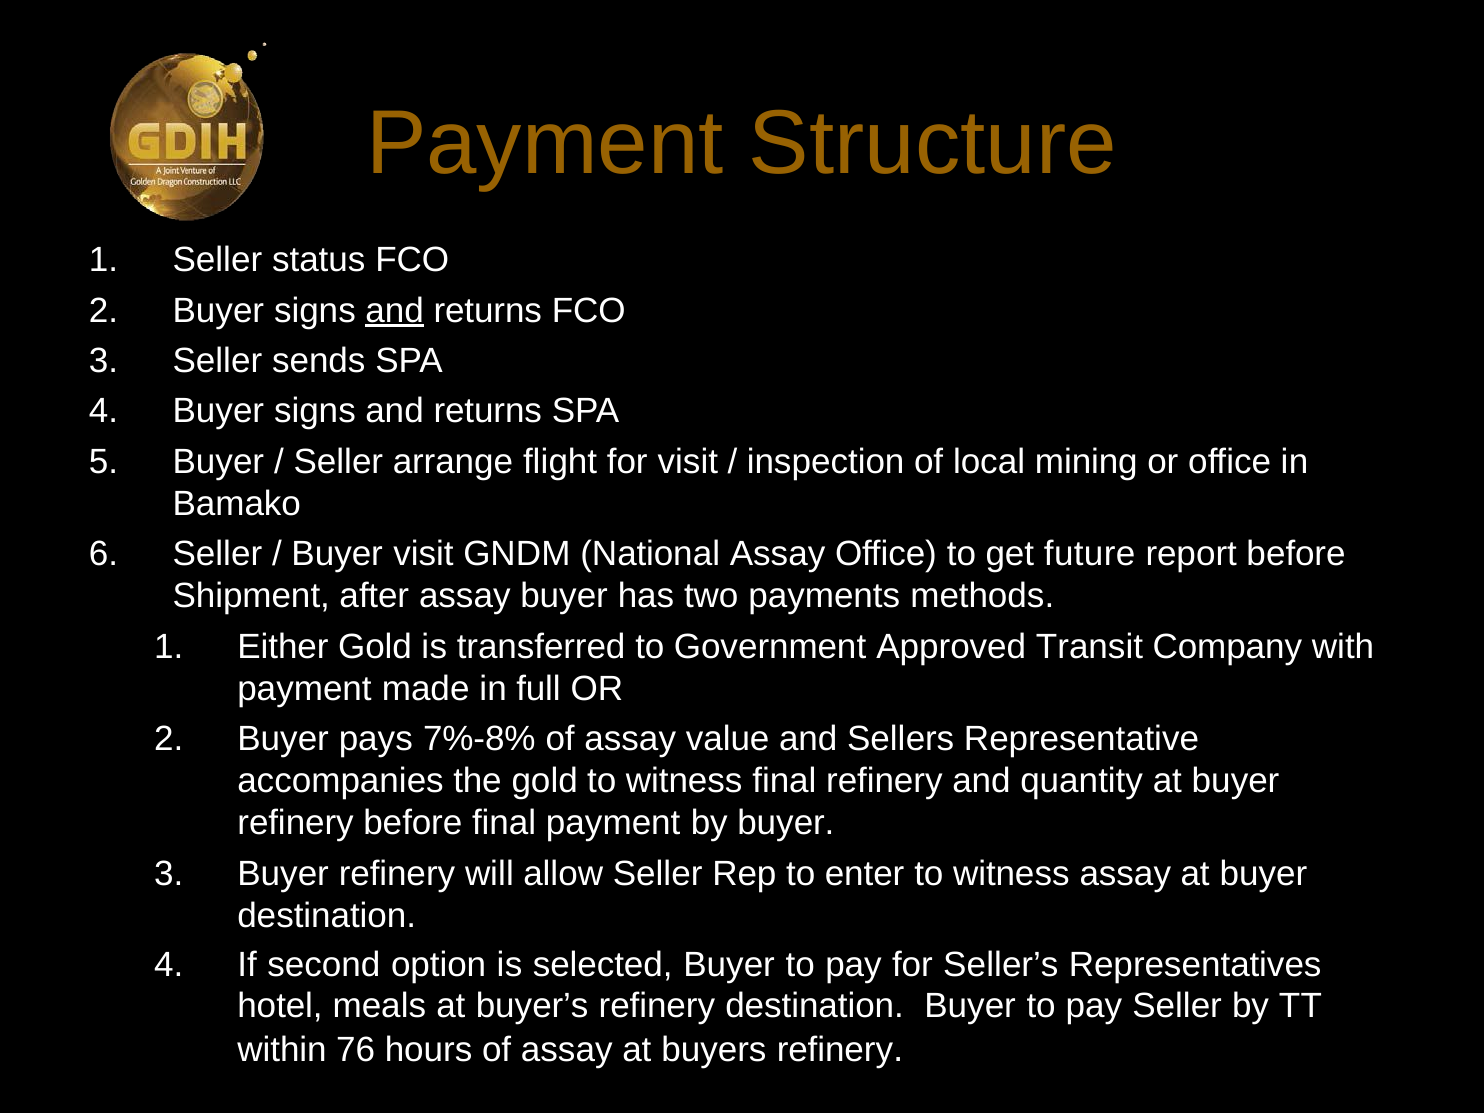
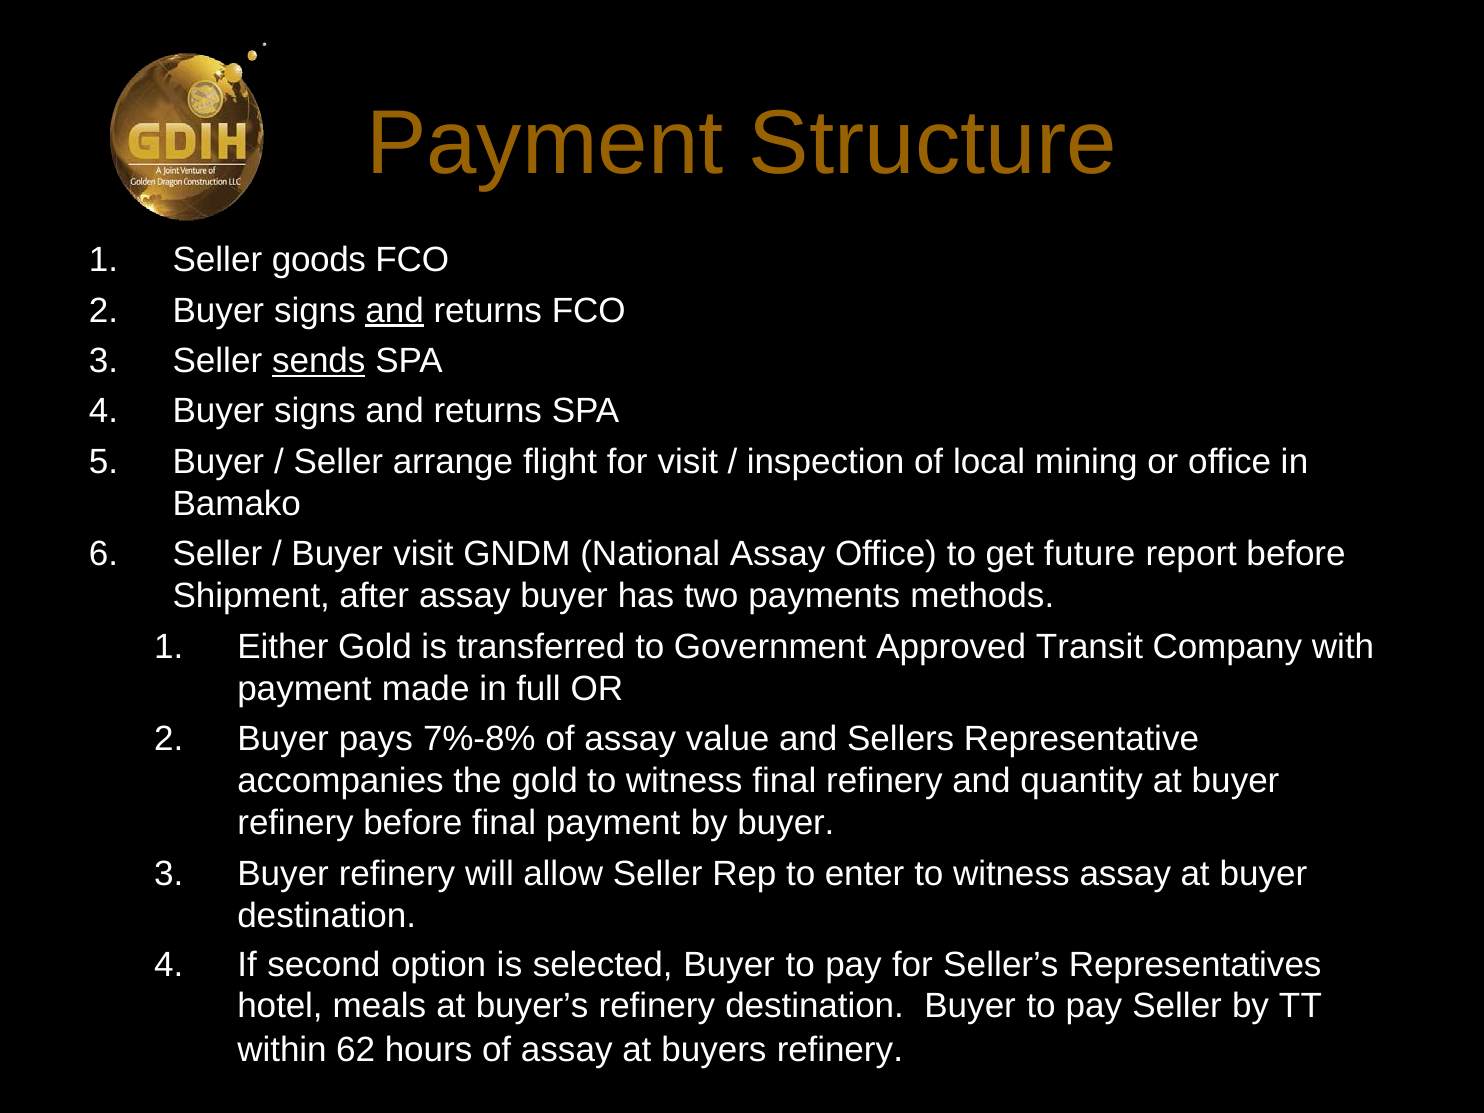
status: status -> goods (319, 260)
sends underline: none -> present (319, 361)
76: 76 -> 62 (356, 1050)
